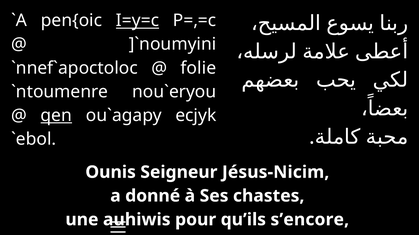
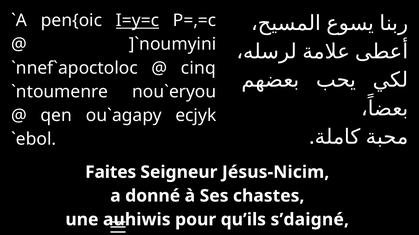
folie: folie -> cinq (198, 68)
qen underline: present -> none (56, 116)
Ounis: Ounis -> Faites (111, 173)
s’encore: s’encore -> s’daigné (310, 220)
